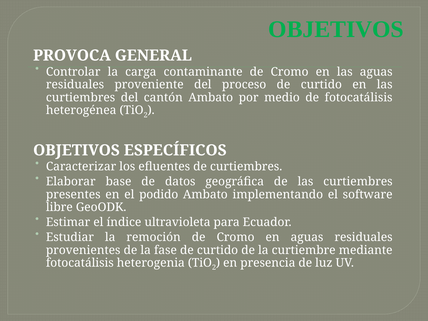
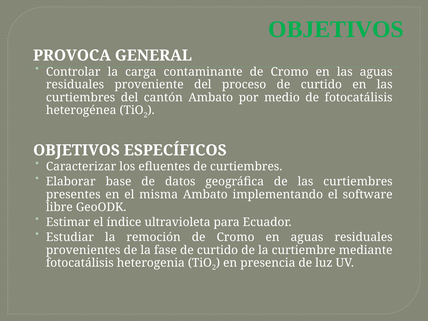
podido: podido -> misma (159, 195)
